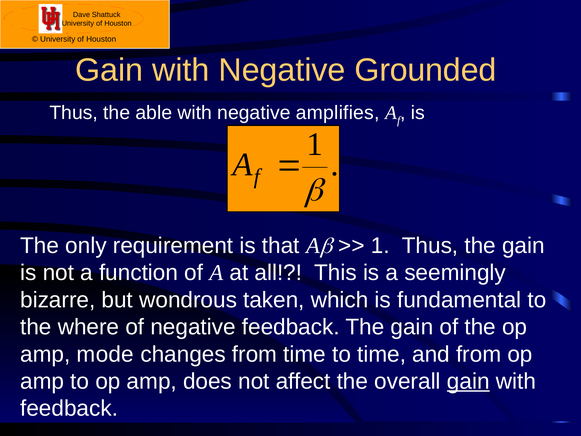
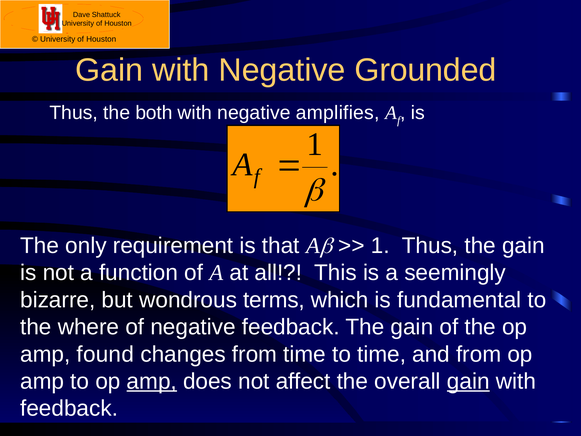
able: able -> both (154, 113)
taken: taken -> terms (274, 300)
mode: mode -> found (105, 354)
amp underline: none -> present (152, 381)
